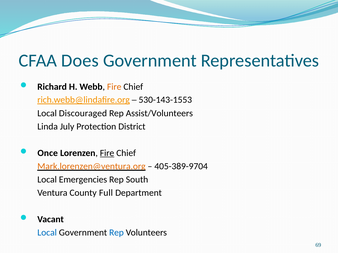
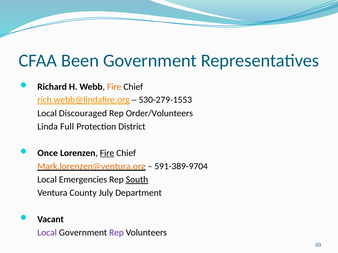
Does: Does -> Been (80, 61)
530-143-1553: 530-143-1553 -> 530-279-1553 (165, 100)
Assist/Volunteers: Assist/Volunteers -> Order/Volunteers (159, 114)
July: July -> Full (67, 127)
405-389-9704: 405-389-9704 -> 591-389-9704 (181, 166)
South underline: none -> present (137, 180)
Full: Full -> July (106, 193)
Local colour: blue -> purple (47, 233)
Rep colour: blue -> purple (116, 233)
